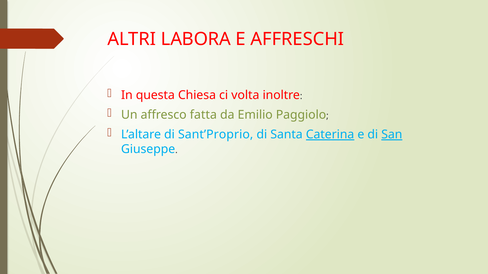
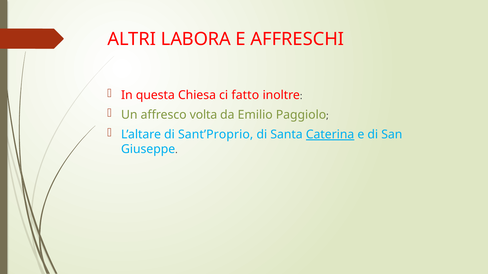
volta: volta -> fatto (245, 95)
fatta: fatta -> volta (203, 115)
San underline: present -> none (392, 135)
